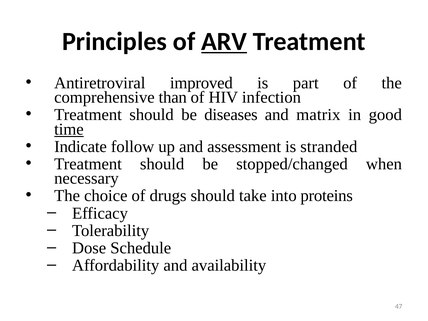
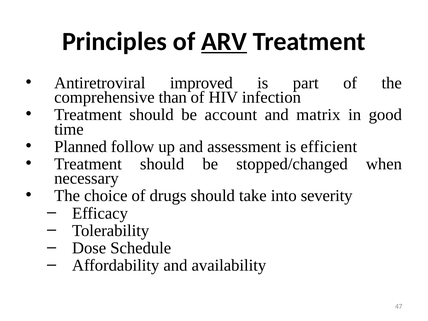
diseases: diseases -> account (231, 115)
time underline: present -> none (69, 129)
Indicate: Indicate -> Planned (81, 147)
stranded: stranded -> efficient (329, 147)
proteins: proteins -> severity (327, 196)
